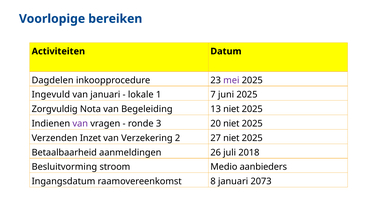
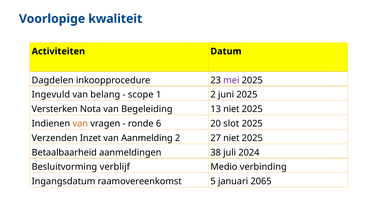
bereiken: bereiken -> kwaliteit (115, 19)
van januari: januari -> belang (105, 94)
lokale: lokale -> scope (141, 94)
1 7: 7 -> 2 (213, 94)
Zorgvuldig: Zorgvuldig -> Versterken (55, 109)
van colour: purple -> orange (80, 123)
3: 3 -> 6 (159, 123)
20 niet: niet -> slot (231, 123)
Verzekering: Verzekering -> Aanmelding (147, 138)
26: 26 -> 38 (216, 152)
2018: 2018 -> 2024 (249, 152)
stroom: stroom -> verblijf (115, 166)
aanbieders: aanbieders -> verbinding (263, 166)
8: 8 -> 5 (213, 181)
2073: 2073 -> 2065 (261, 181)
